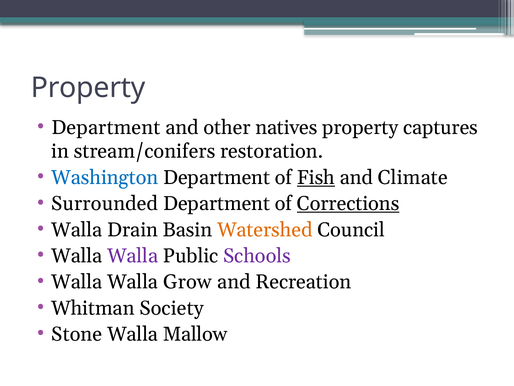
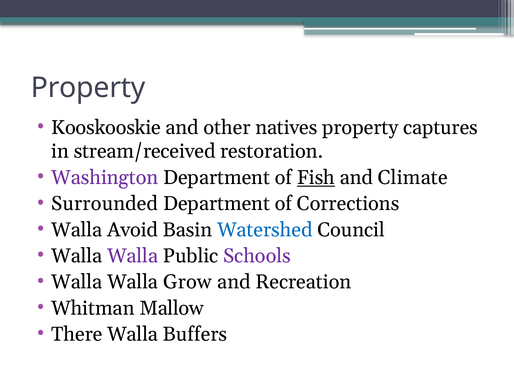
Department: Department -> Kooskooskie (106, 127)
stream/conifers: stream/conifers -> stream/received (145, 151)
Washington colour: blue -> purple (105, 177)
Corrections underline: present -> none (348, 203)
Drain: Drain -> Avoid (133, 229)
Watershed colour: orange -> blue (265, 229)
Society: Society -> Mallow (172, 308)
Stone: Stone -> There (77, 334)
Mallow: Mallow -> Buffers (195, 334)
